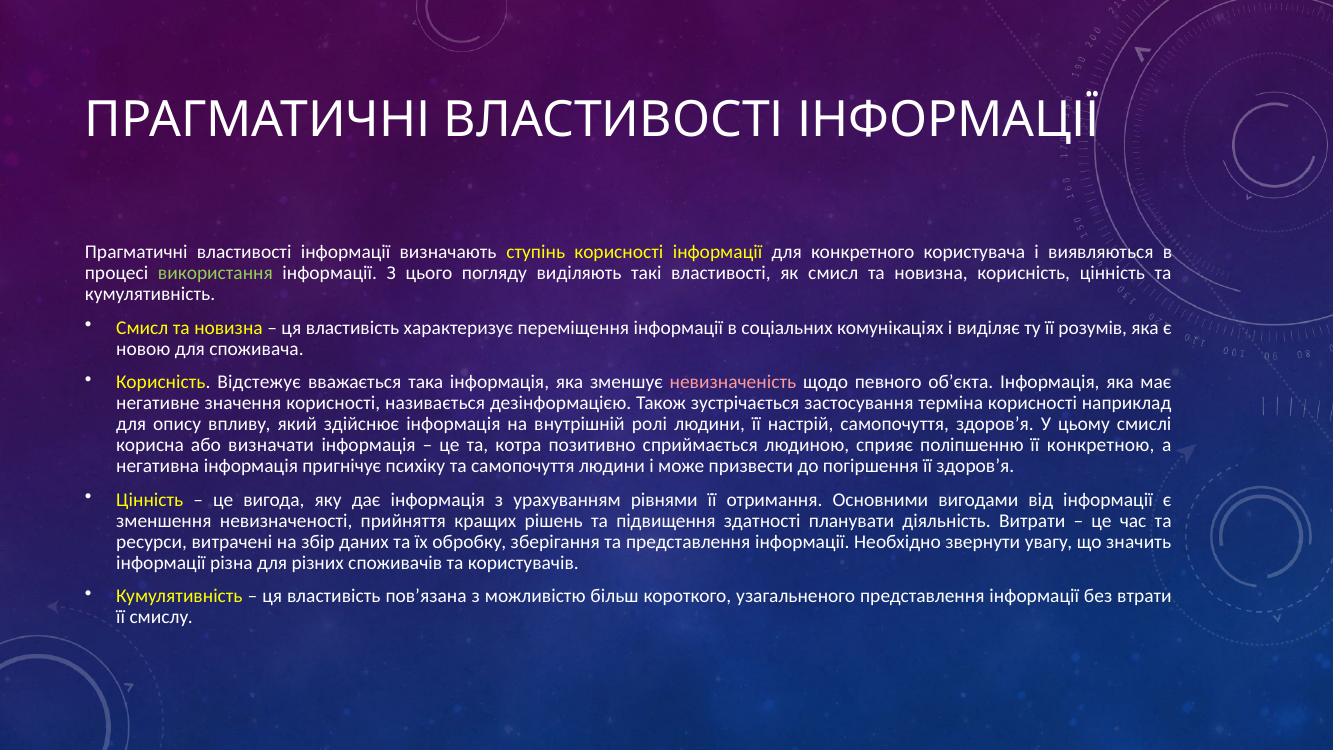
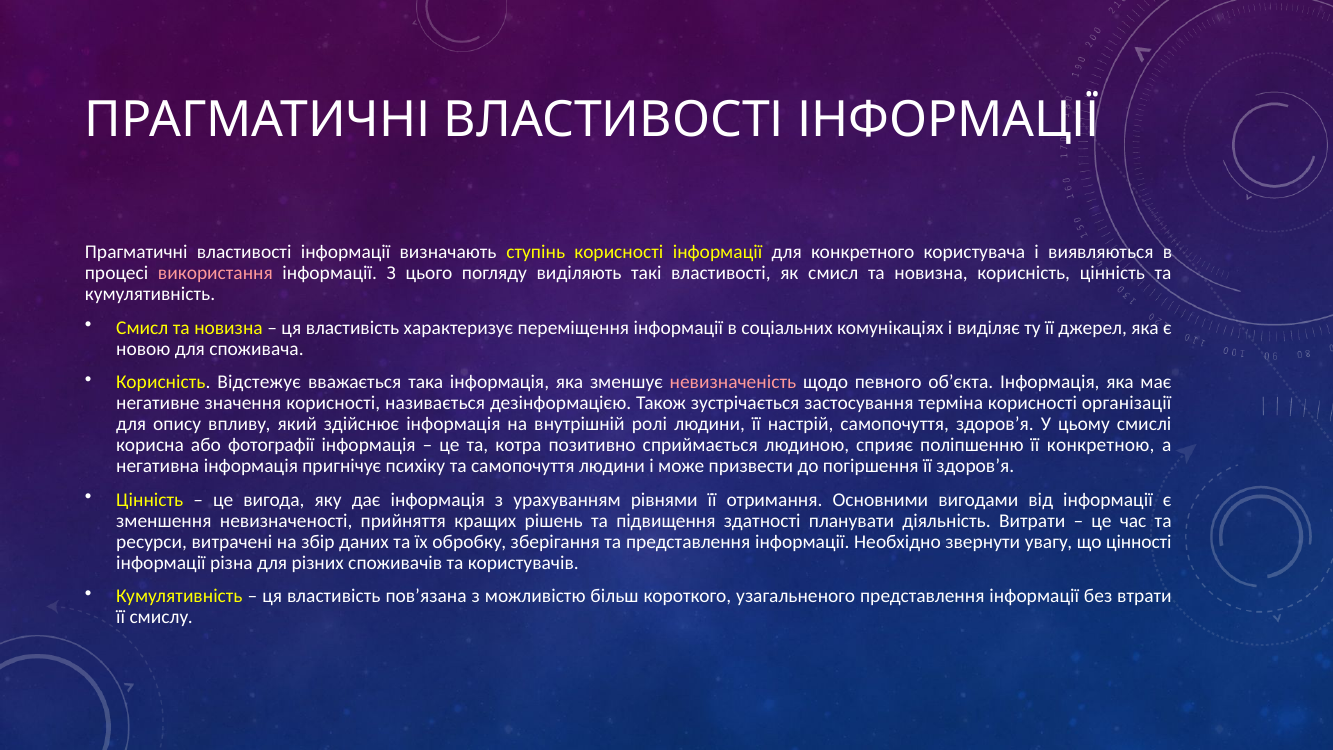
використання colour: light green -> pink (215, 273)
розумів: розумів -> джерел (1093, 328)
наприклад: наприклад -> організації (1127, 403)
визначати: визначати -> фотографії (271, 445)
значить: значить -> цінності (1139, 542)
